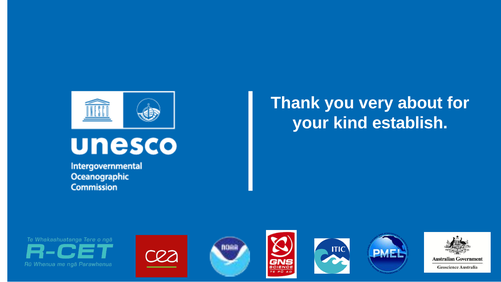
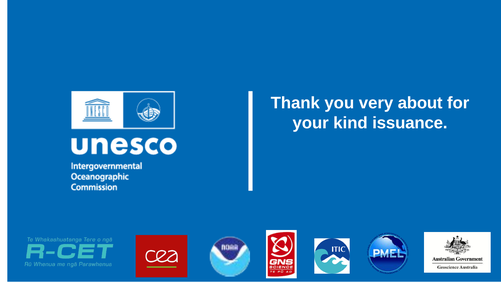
establish: establish -> issuance (410, 123)
